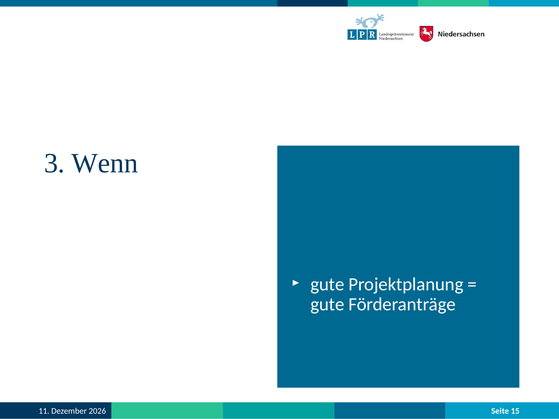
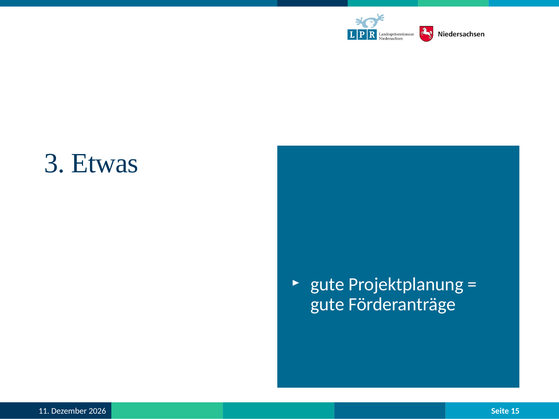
Wenn: Wenn -> Etwas (105, 163)
